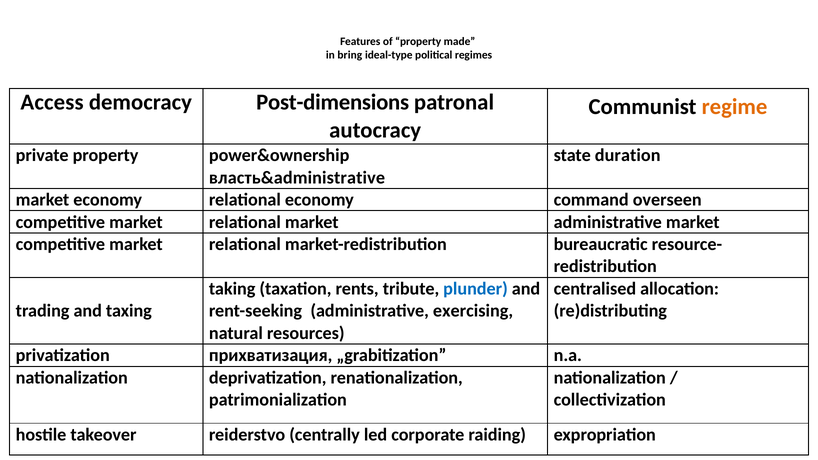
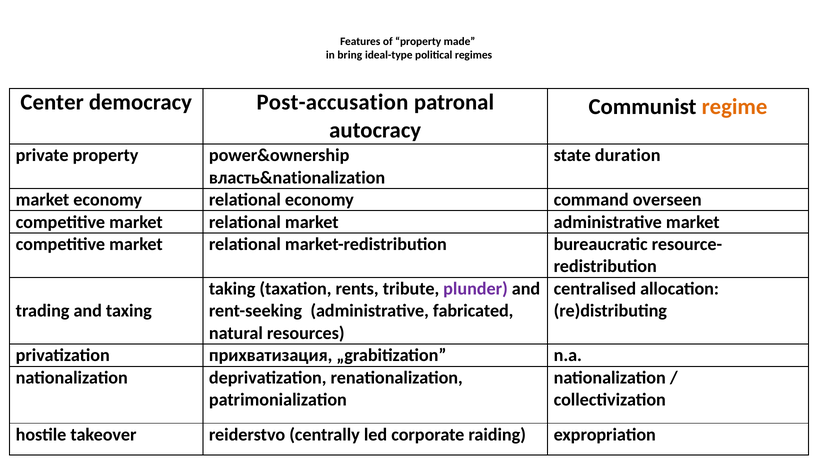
Access: Access -> Center (52, 103)
Post-dimensions: Post-dimensions -> Post-accusation (332, 103)
власть&administrative: власть&administrative -> власть&nationalization (297, 178)
plunder colour: blue -> purple (476, 289)
exercising: exercising -> fabricated (473, 311)
